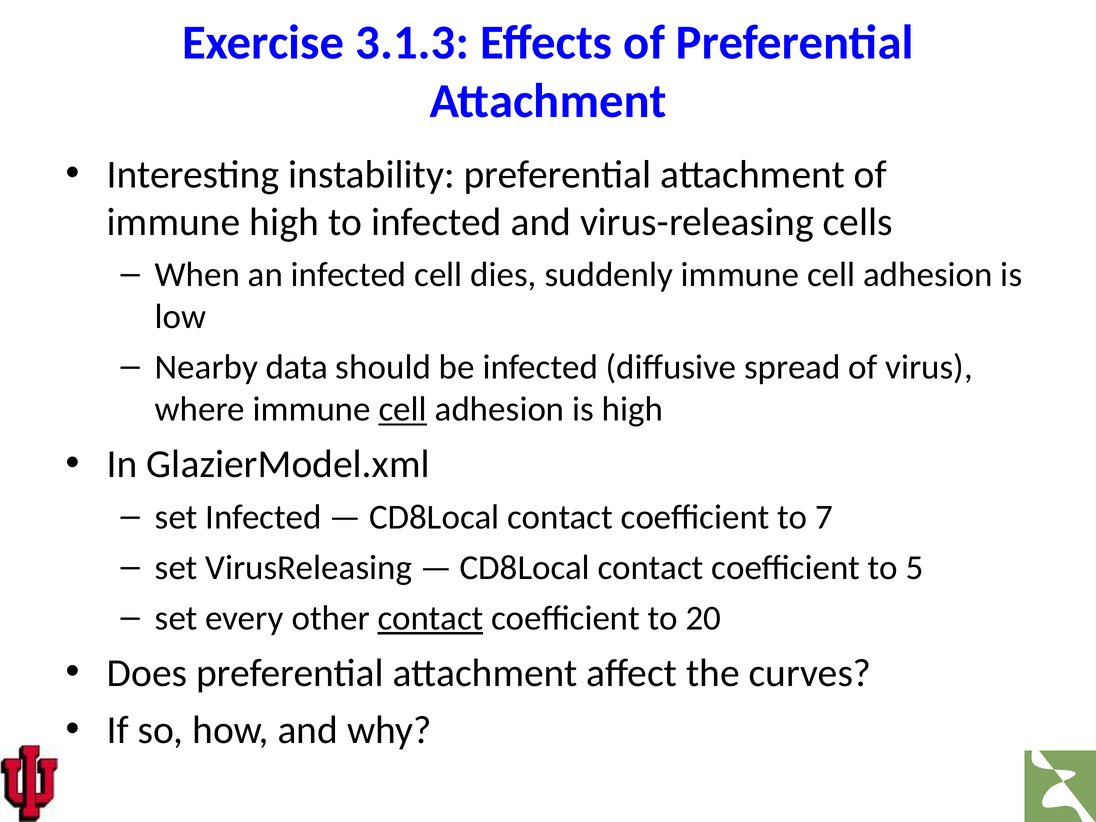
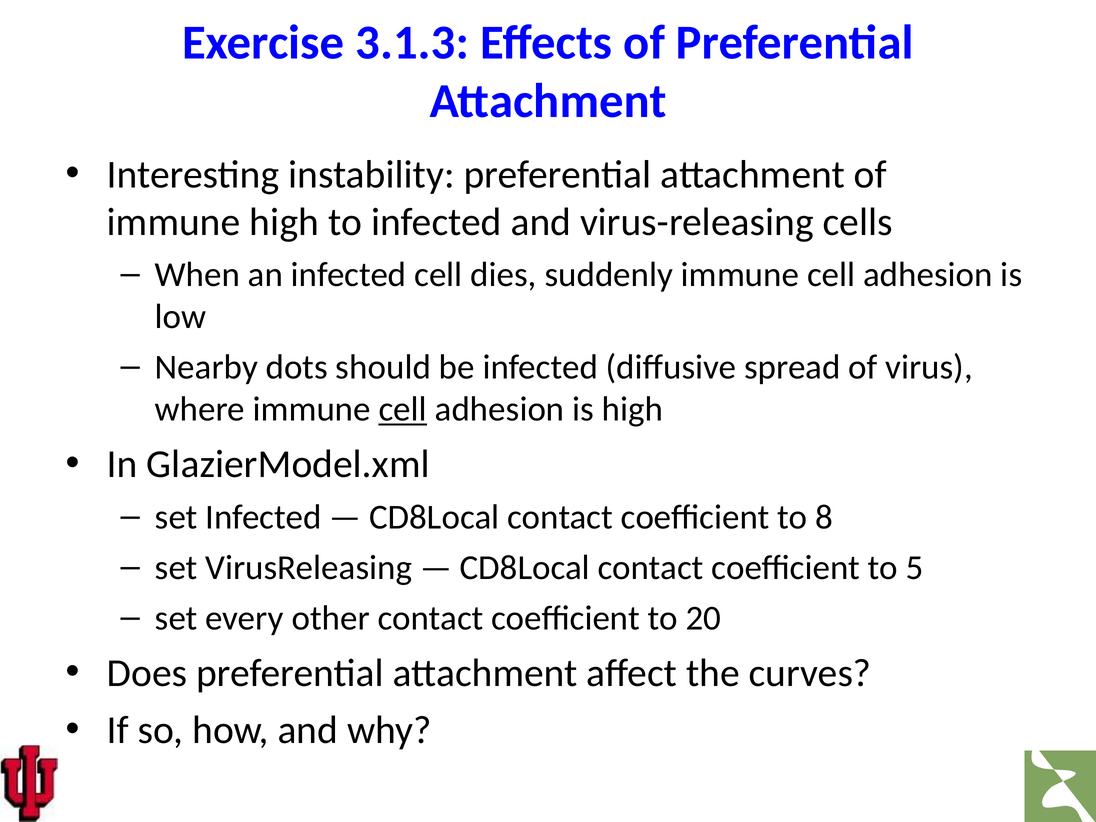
data: data -> dots (297, 367)
7: 7 -> 8 (824, 517)
contact underline: present -> none (430, 618)
